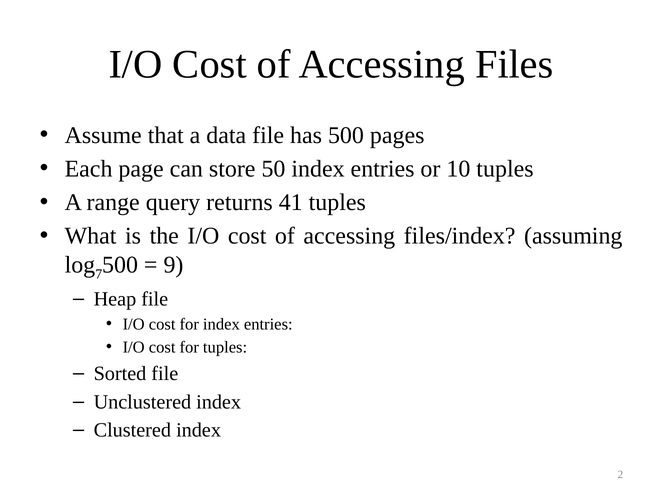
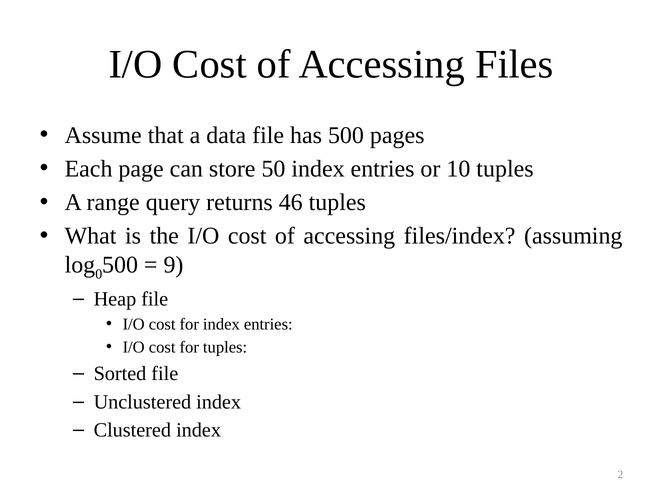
41: 41 -> 46 (291, 203)
7: 7 -> 0 (99, 274)
